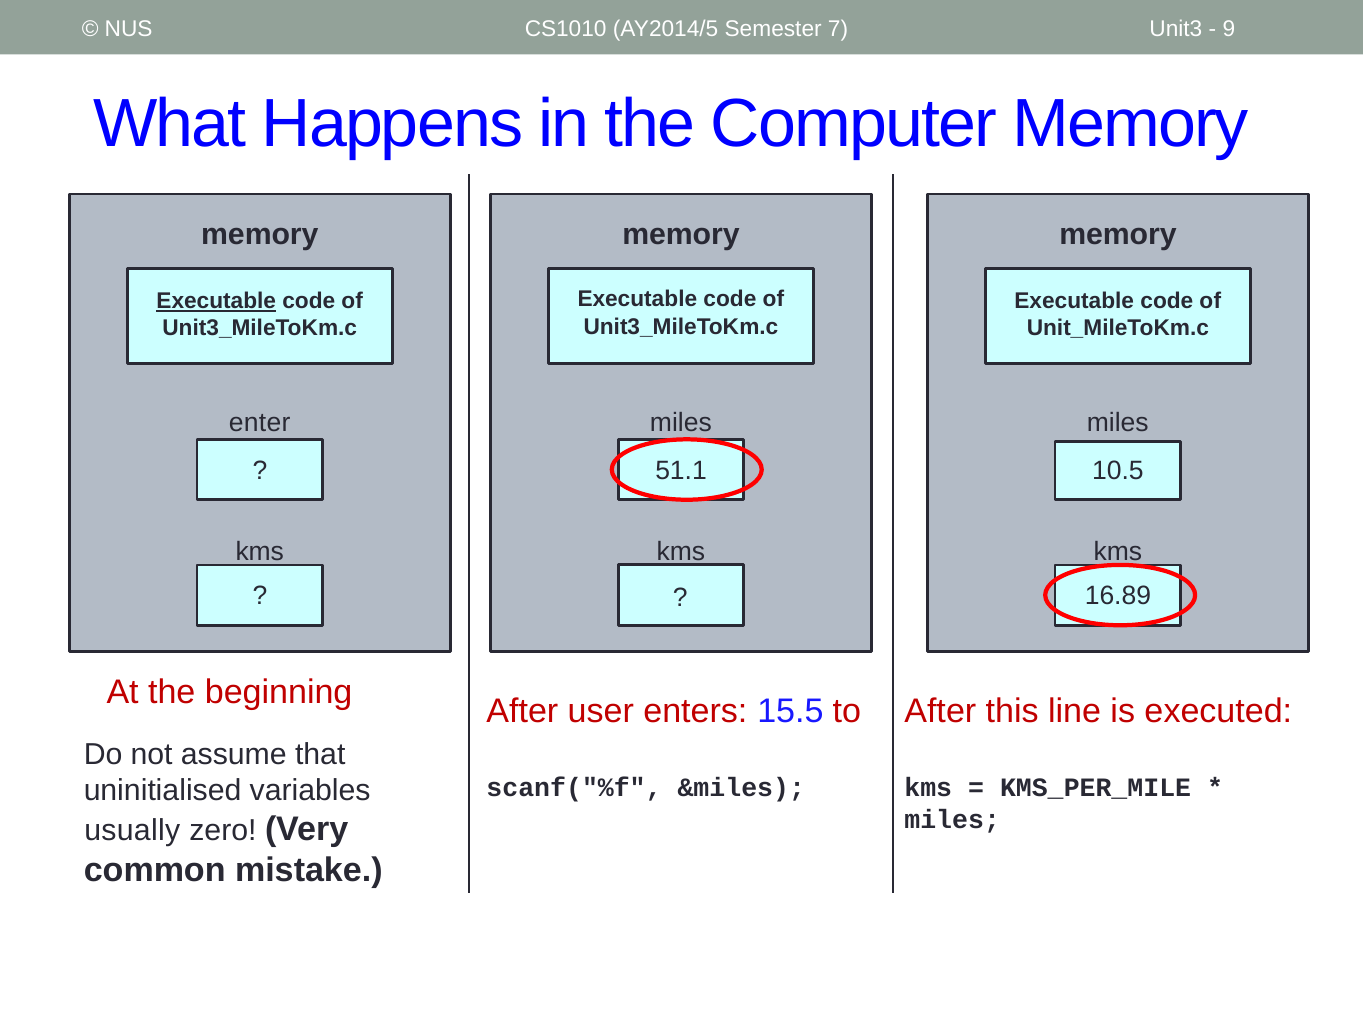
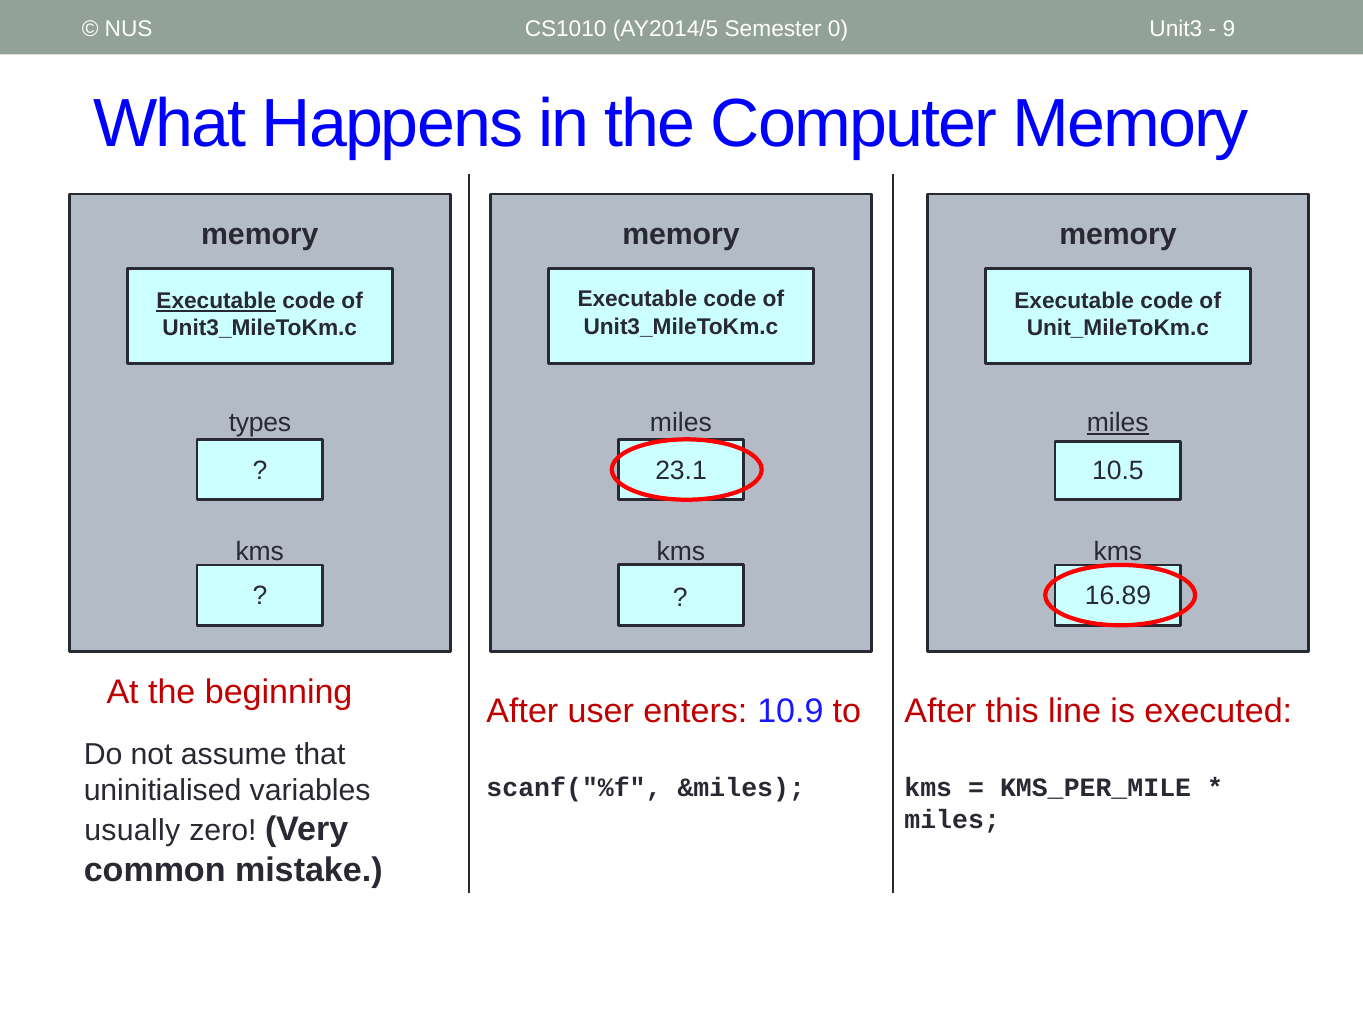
7: 7 -> 0 (838, 29)
enter: enter -> types (260, 423)
miles underline: none -> present (1118, 423)
51.1: 51.1 -> 23.1 (681, 470)
15.5: 15.5 -> 10.9 (790, 712)
